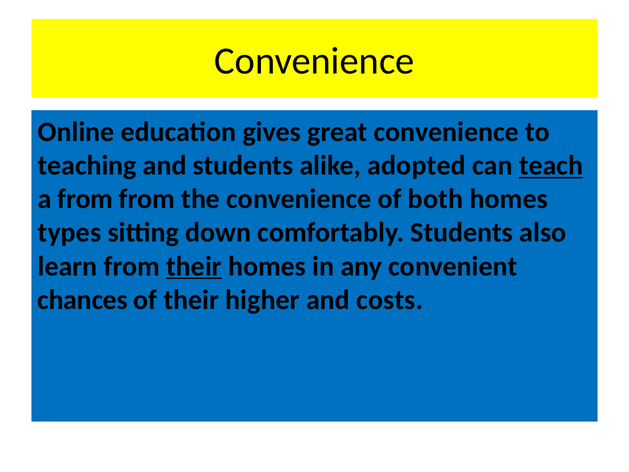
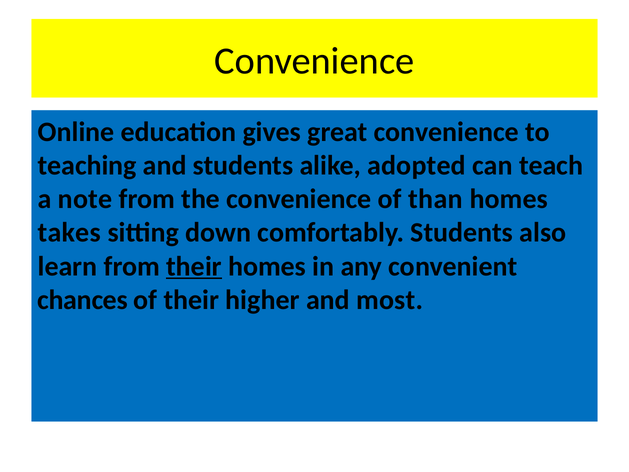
teach underline: present -> none (551, 166)
a from: from -> note (85, 199)
both: both -> than (436, 199)
types: types -> takes (69, 233)
costs: costs -> most (390, 300)
